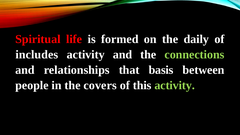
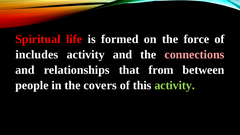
daily: daily -> force (196, 39)
connections colour: light green -> pink (194, 55)
basis: basis -> from (161, 70)
